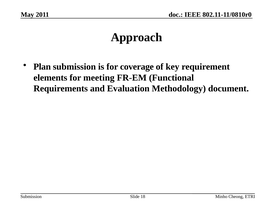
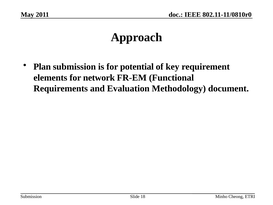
coverage: coverage -> potential (137, 67)
meeting: meeting -> network (99, 78)
